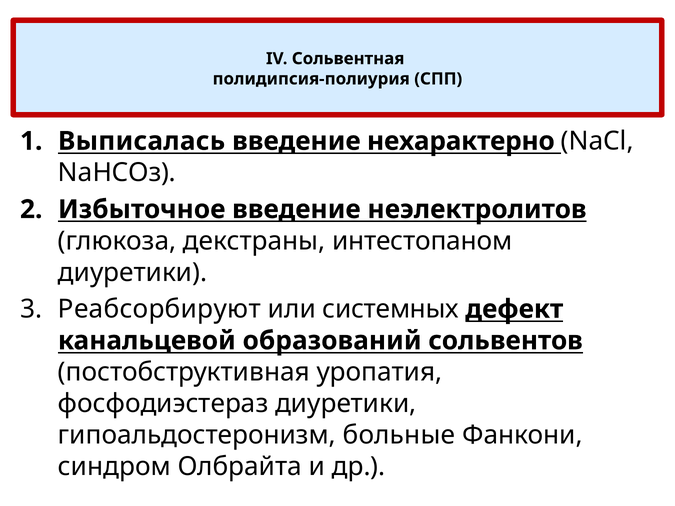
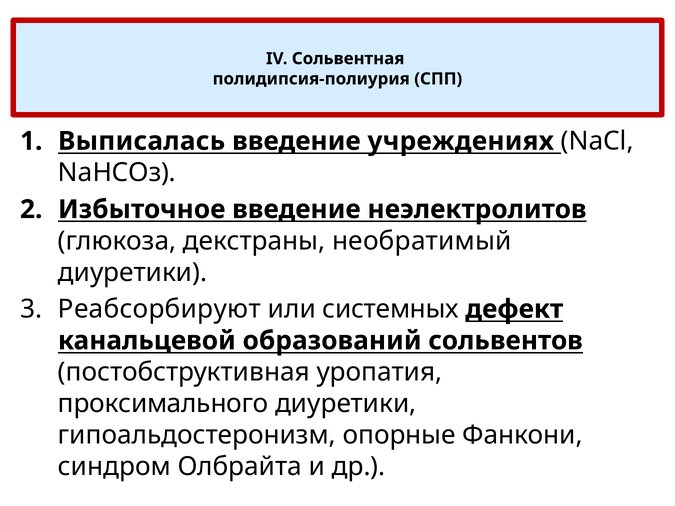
нехарактерно: нехарактерно -> учреждениях (461, 141)
интестопаном: интестопаном -> необратимый (422, 241)
фосфодиэстераз: фосфодиэстераз -> проксимального (163, 404)
больные: больные -> опорные (399, 435)
